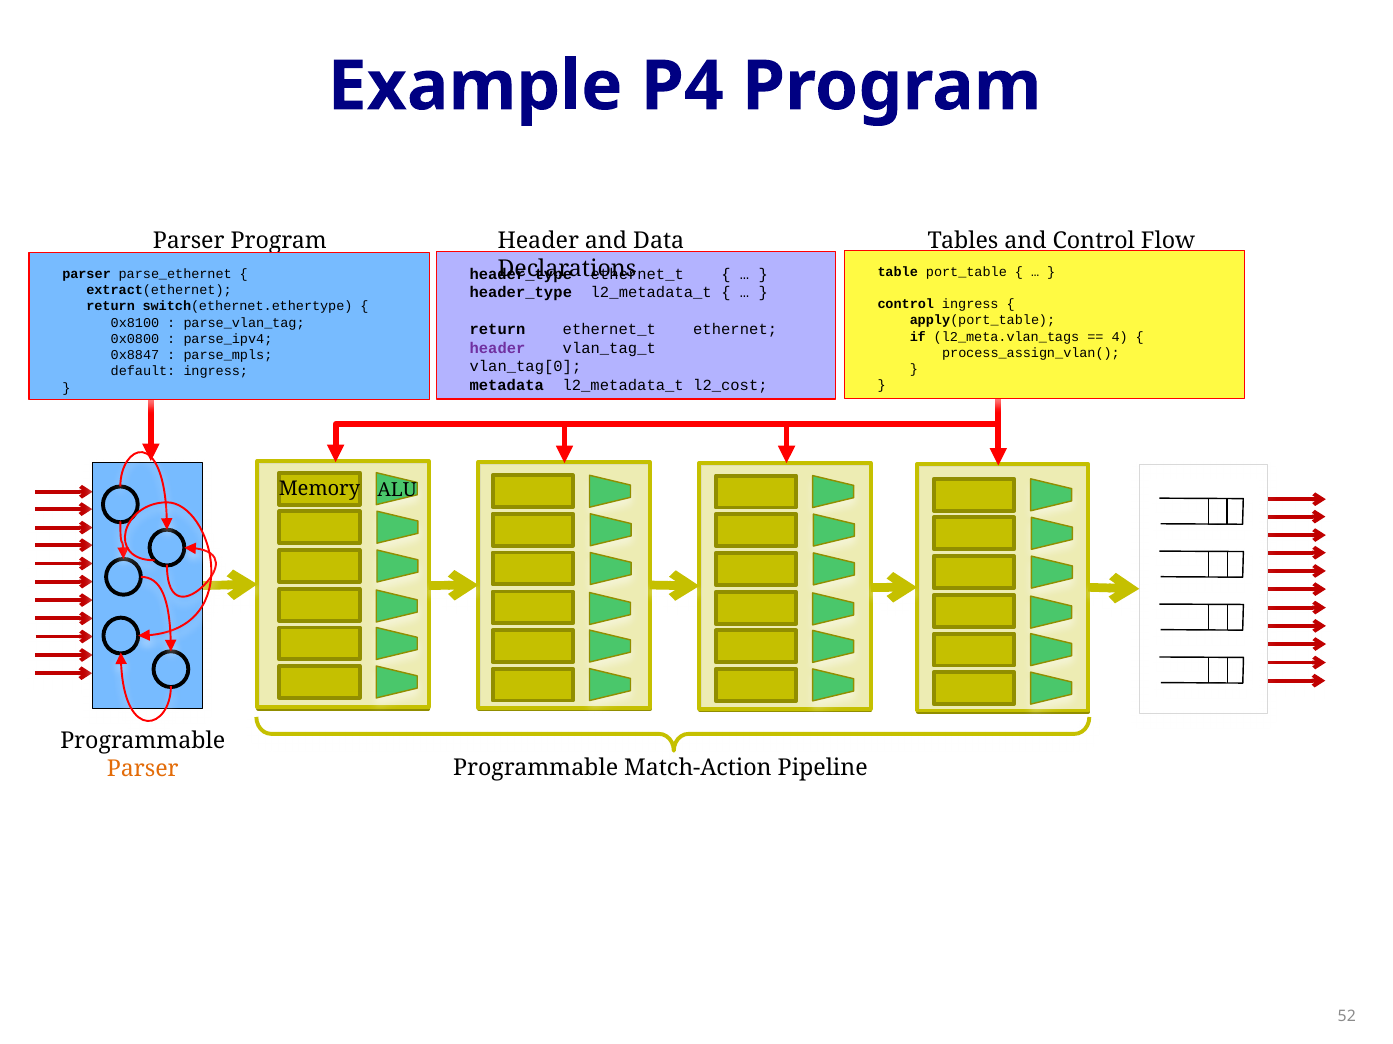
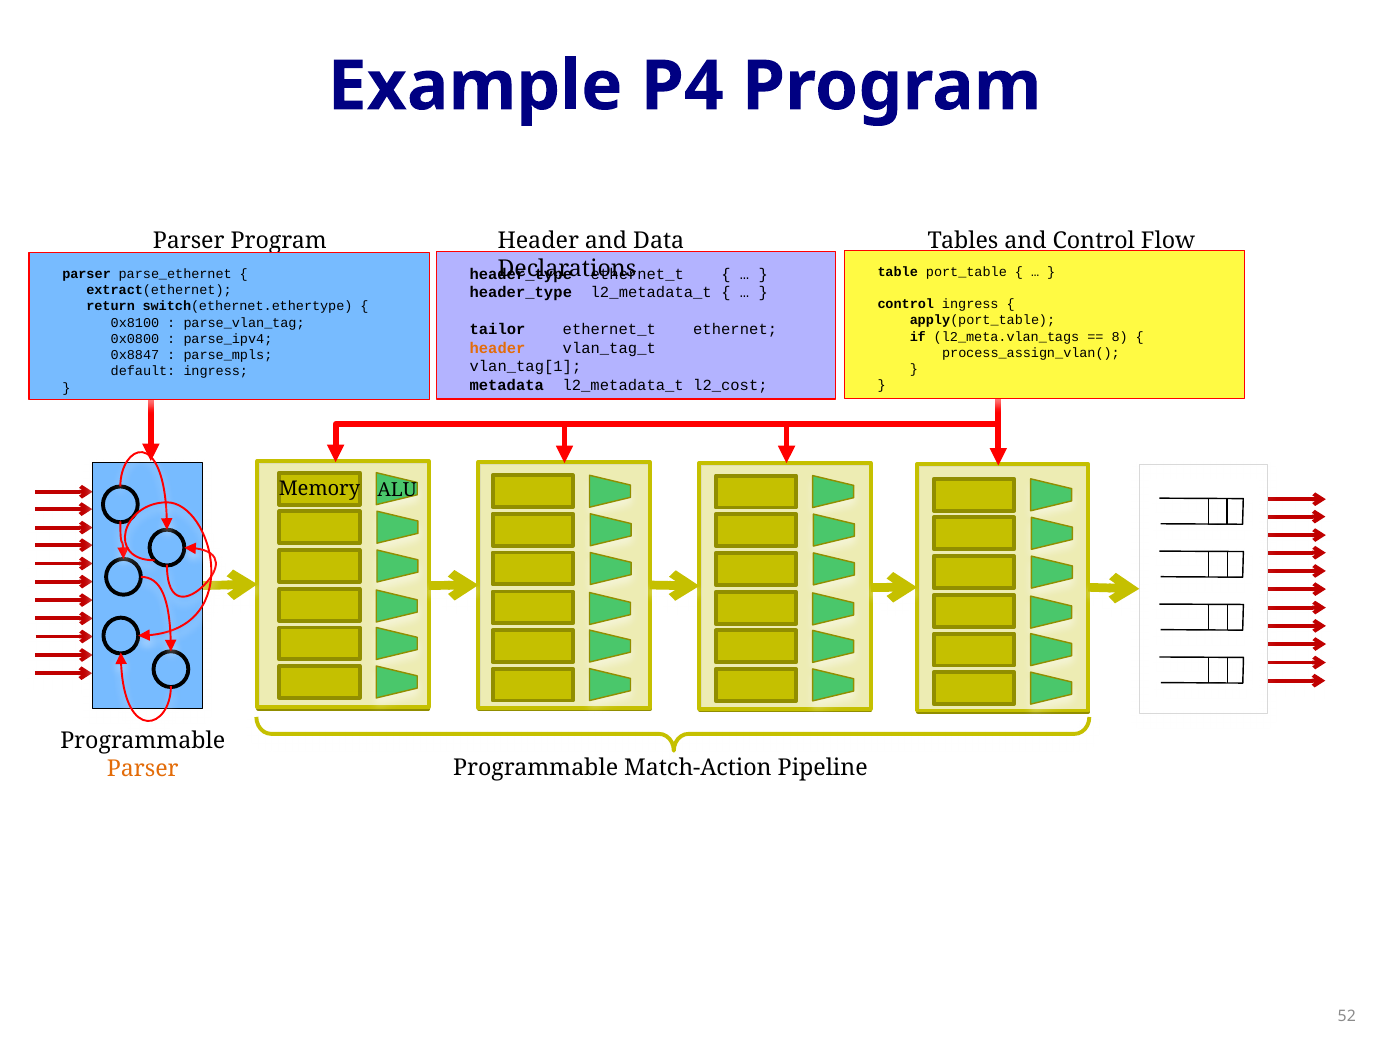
return: return -> tailor (497, 330)
4: 4 -> 8 (1120, 337)
header colour: purple -> orange (497, 348)
vlan_tag[0: vlan_tag[0 -> vlan_tag[1 (525, 367)
